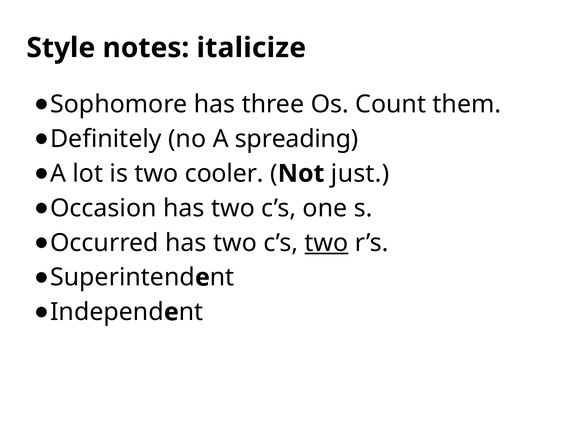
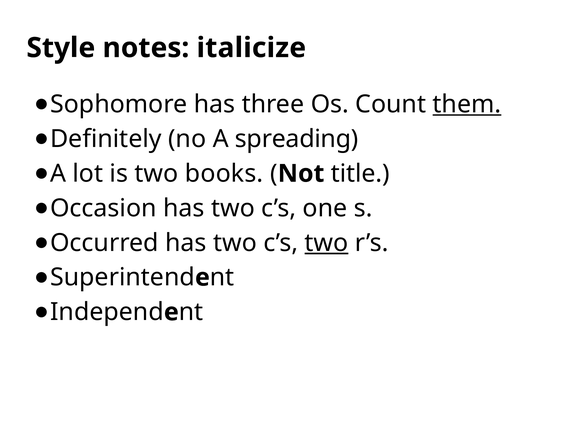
them underline: none -> present (467, 104)
cooler: cooler -> books (224, 174)
just: just -> title (360, 174)
